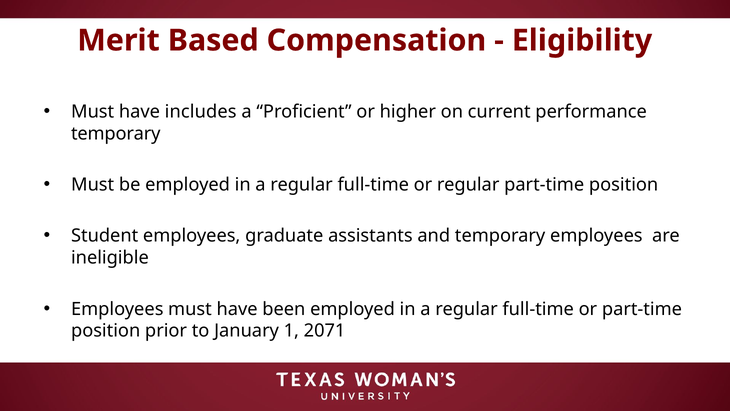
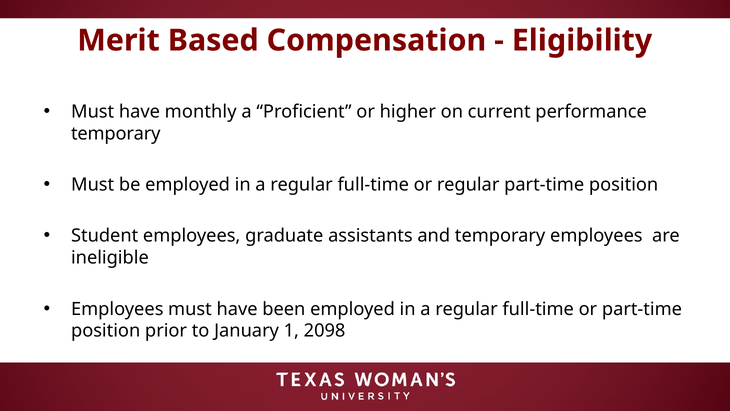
includes: includes -> monthly (201, 112)
2071: 2071 -> 2098 (325, 331)
